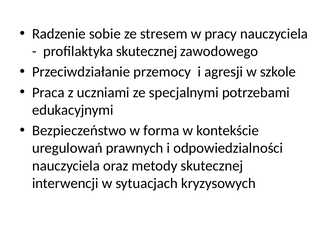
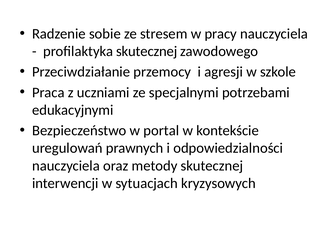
forma: forma -> portal (161, 130)
